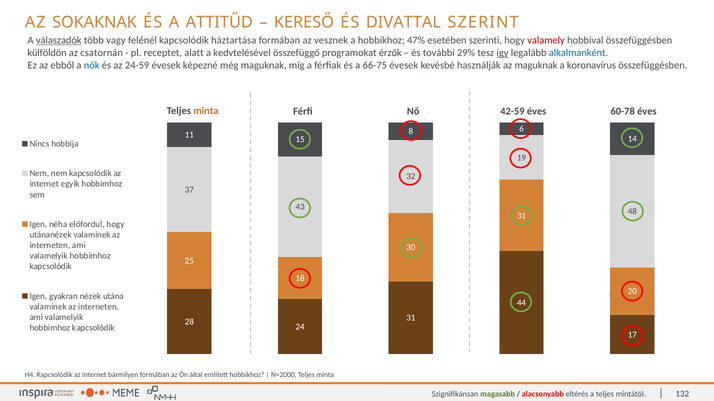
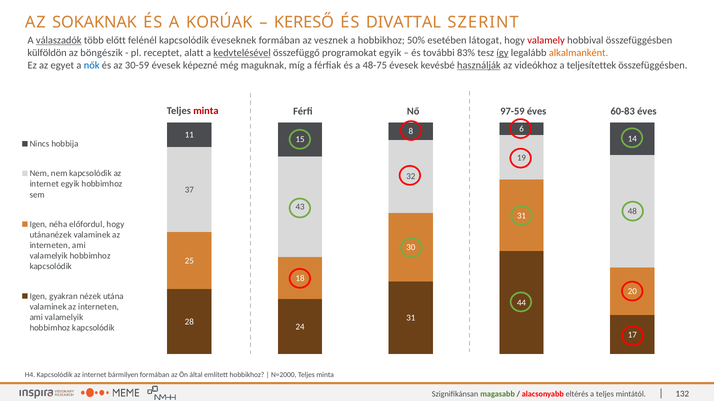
ATTITŰD: ATTITŰD -> KORÚAK (219, 22)
vagy: vagy -> előtt (116, 40)
háztartása: háztartása -> éveseknek (234, 40)
47%: 47% -> 50% (416, 40)
szerinti: szerinti -> látogat (485, 40)
csatornán: csatornán -> böngészik (102, 53)
kedvtelésével underline: none -> present (242, 53)
programokat érzők: érzők -> egyik (390, 53)
29%: 29% -> 83% (466, 53)
alkalmanként colour: blue -> orange (579, 53)
ebből: ebből -> egyet (62, 65)
24-59: 24-59 -> 30-59 (137, 65)
66-75: 66-75 -> 48-75 (375, 65)
használják underline: none -> present (479, 65)
az maguknak: maguknak -> videókhoz (536, 65)
koronavírus: koronavírus -> teljesítettek (591, 65)
minta colour: orange -> red (206, 111)
42-59: 42-59 -> 97-59 (512, 111)
60-78: 60-78 -> 60-83 (623, 111)
